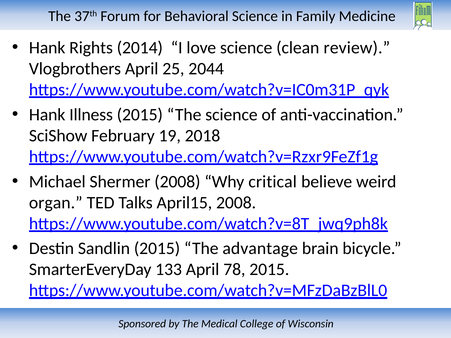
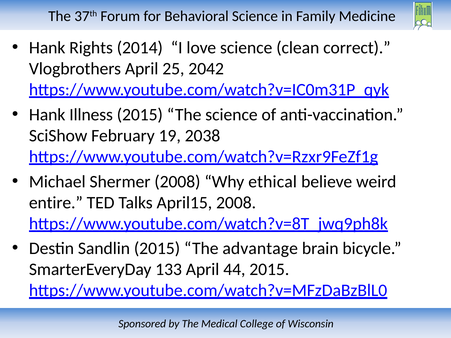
review: review -> correct (357, 48)
2044: 2044 -> 2042 (206, 69)
2018: 2018 -> 2038 (203, 136)
critical: critical -> ethical (273, 182)
organ: organ -> entire (56, 203)
78: 78 -> 44 (234, 270)
